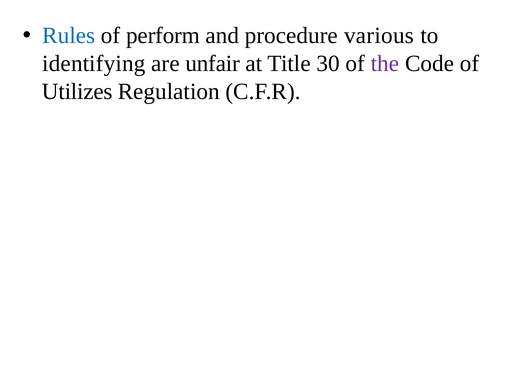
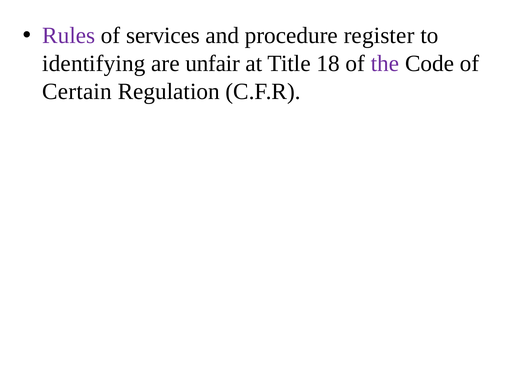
Rules colour: blue -> purple (69, 36)
perform: perform -> services (163, 36)
various: various -> register (379, 36)
30: 30 -> 18 (328, 64)
Utilizes: Utilizes -> Certain (77, 91)
